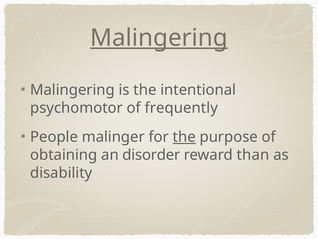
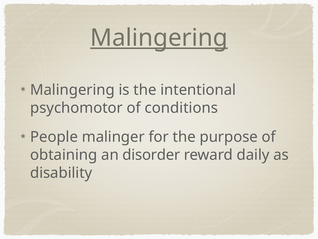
frequently: frequently -> conditions (181, 108)
the underline: present -> none (184, 137)
than: than -> daily (253, 155)
